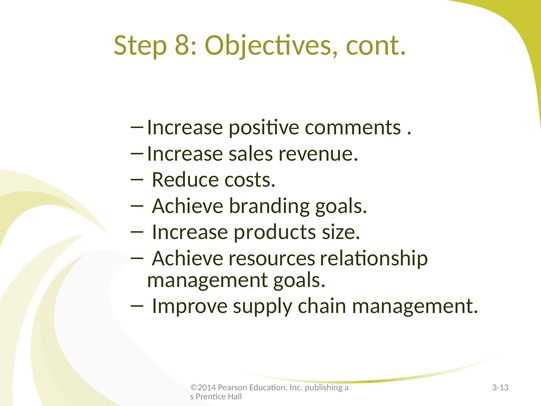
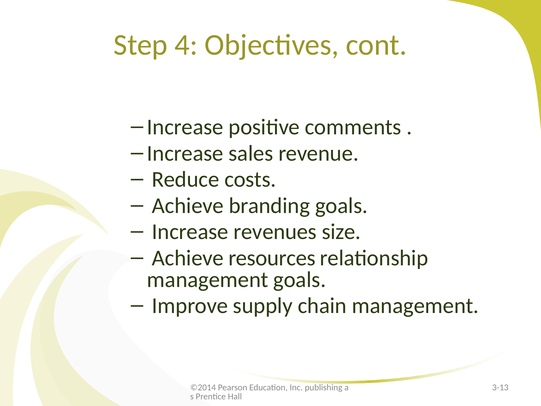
8: 8 -> 4 (186, 45)
products: products -> revenues (275, 232)
